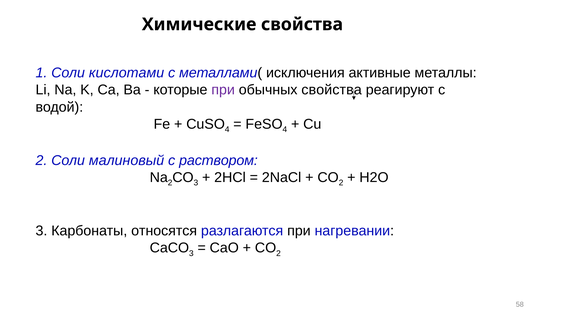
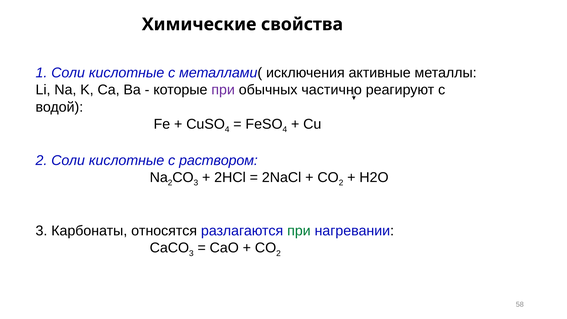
1 Соли кислотами: кислотами -> кислотные (127, 73)
обычных свойства: свойства -> частично (332, 90)
2 Соли малиновый: малиновый -> кислотные (127, 160)
при colour: black -> green (299, 231)
